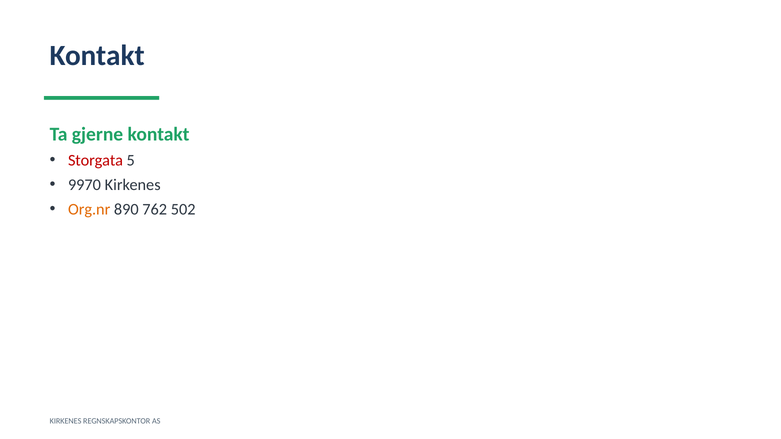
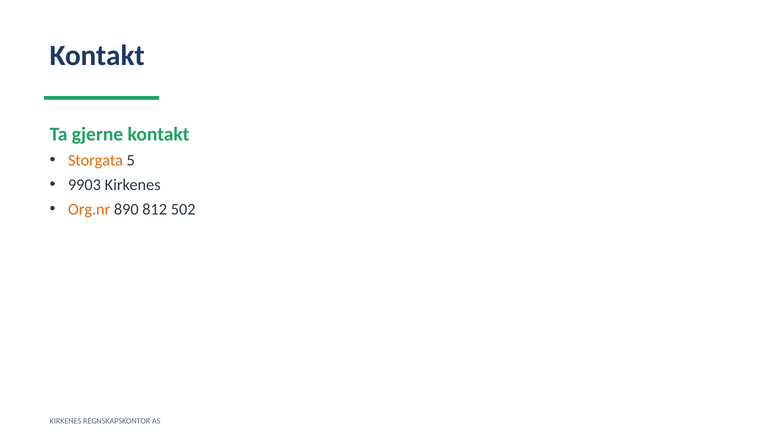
Storgata colour: red -> orange (96, 161)
9970: 9970 -> 9903 (84, 185)
762: 762 -> 812 (155, 209)
